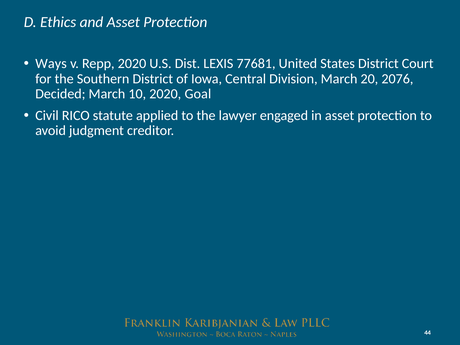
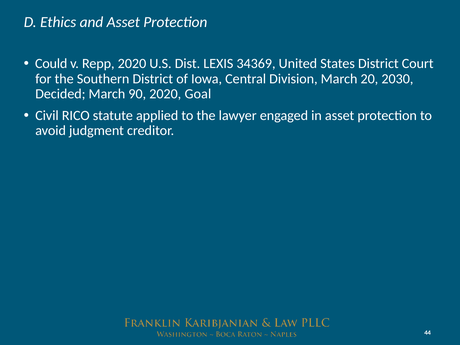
Ways: Ways -> Could (51, 64)
77681: 77681 -> 34369 (256, 64)
2076: 2076 -> 2030 (397, 79)
10: 10 -> 90 (137, 94)
